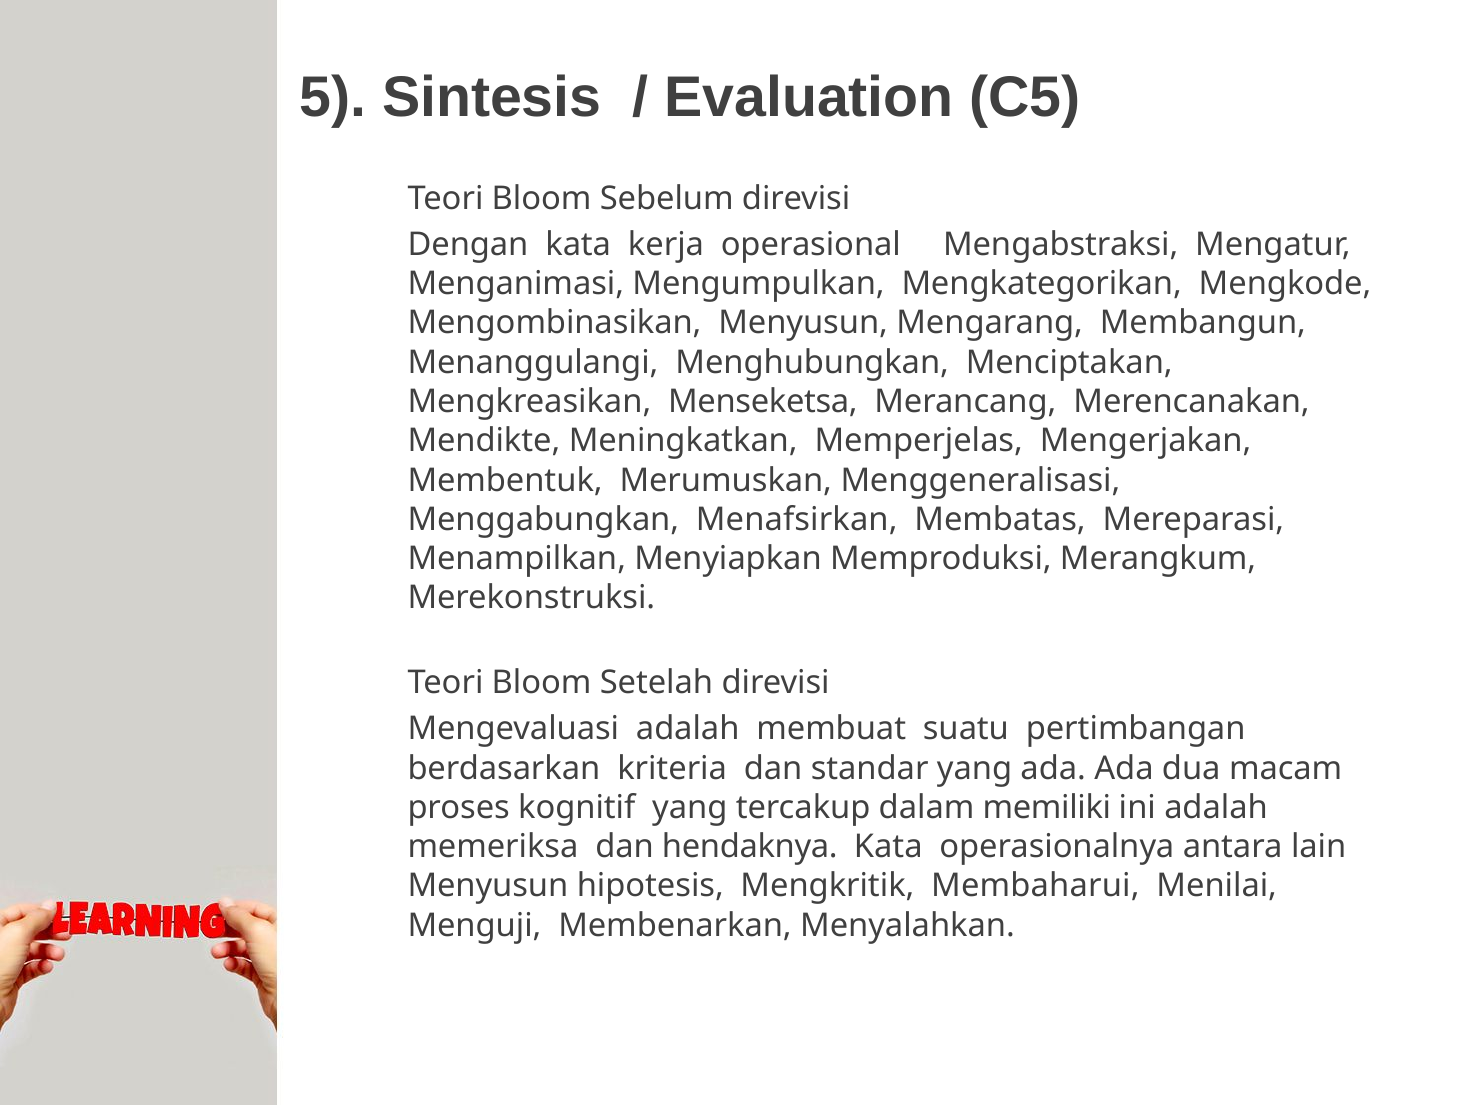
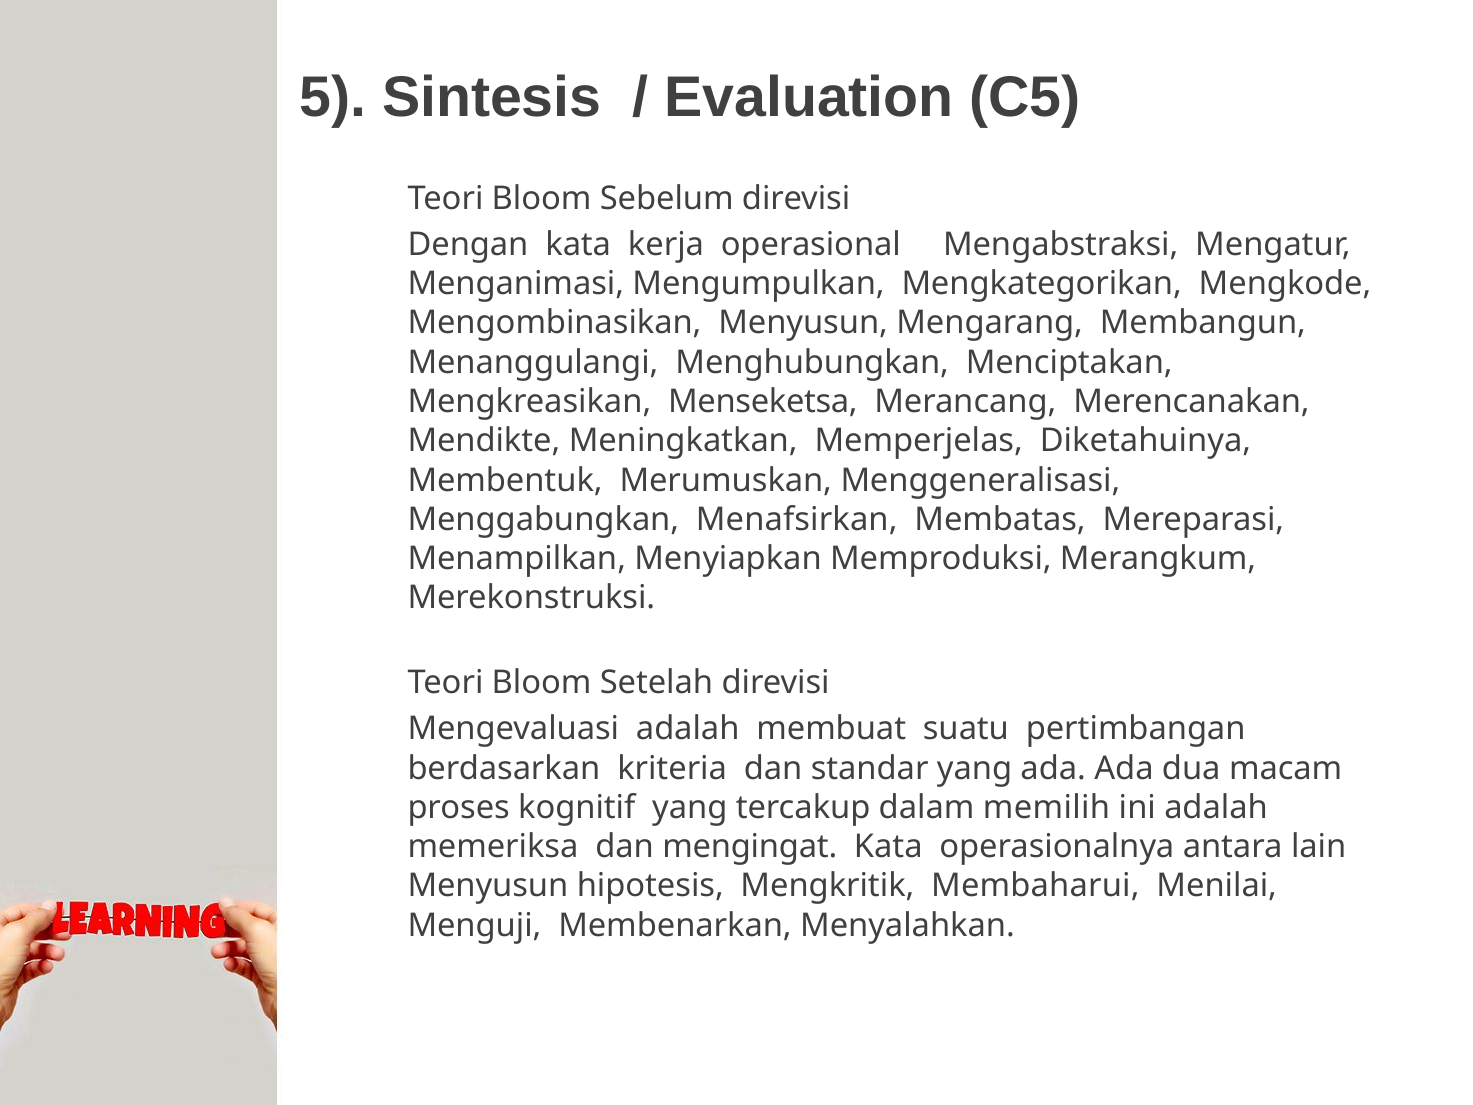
Mengerjakan: Mengerjakan -> Diketahuinya (1146, 441)
memiliki: memiliki -> memilih (1047, 807)
hendaknya: hendaknya -> mengingat (750, 847)
